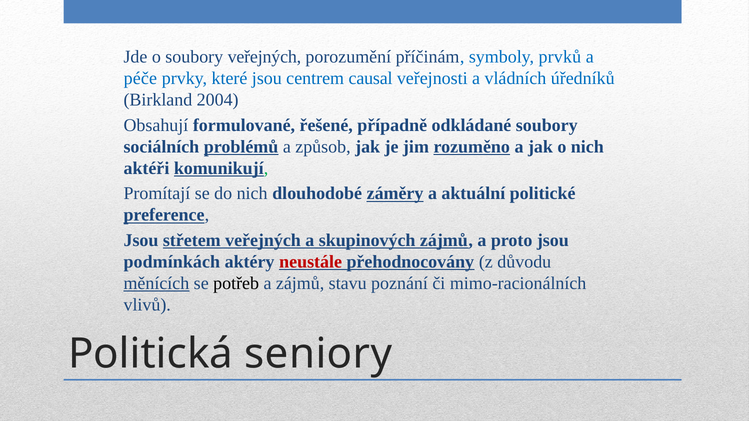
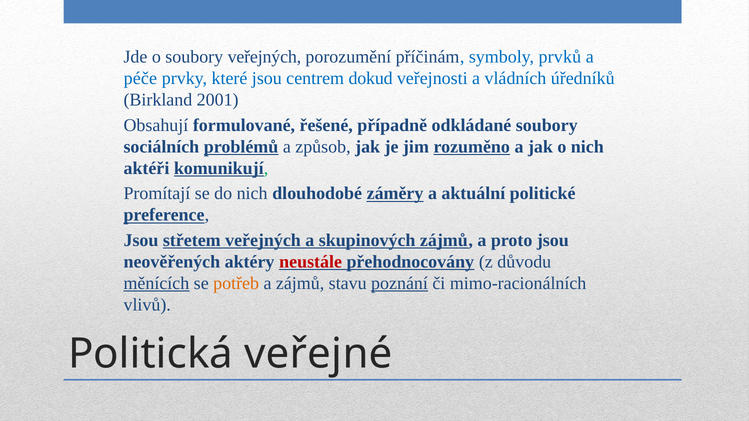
causal: causal -> dokud (371, 78)
2004: 2004 -> 2001 (218, 100)
podmínkách: podmínkách -> neověřených (172, 262)
potřeb colour: black -> orange (236, 283)
poznání underline: none -> present (400, 283)
seniory: seniory -> veřejné (318, 354)
